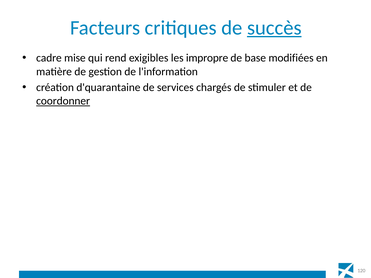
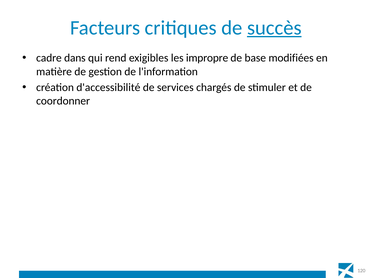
mise: mise -> dans (75, 58)
d'quarantaine: d'quarantaine -> d'accessibilité (108, 87)
coordonner underline: present -> none (63, 101)
